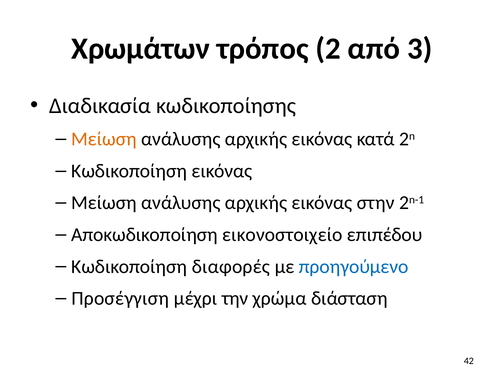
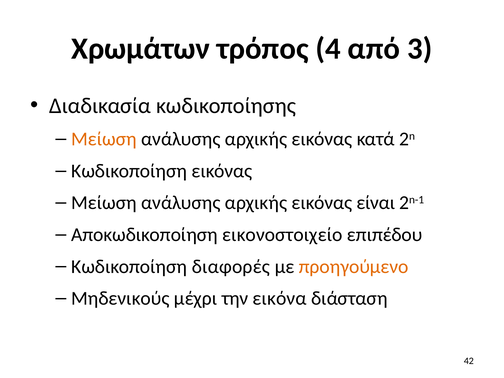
2: 2 -> 4 (328, 49)
στην: στην -> είναι (376, 203)
προηγούμενο colour: blue -> orange (354, 267)
Προσέγγιση: Προσέγγιση -> Μηδενικούς (120, 298)
χρώμα: χρώμα -> εικόνα (280, 298)
